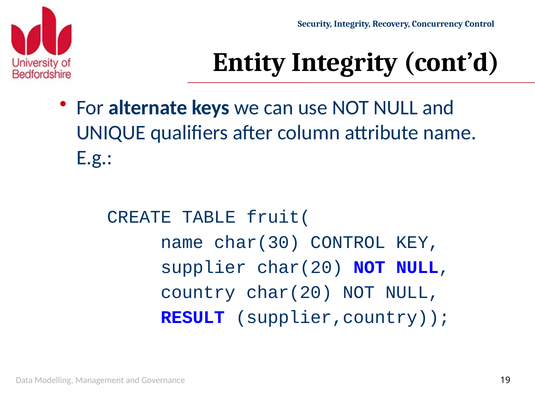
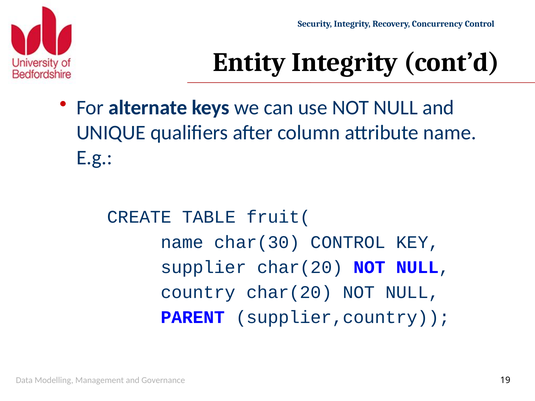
RESULT: RESULT -> PARENT (193, 317)
